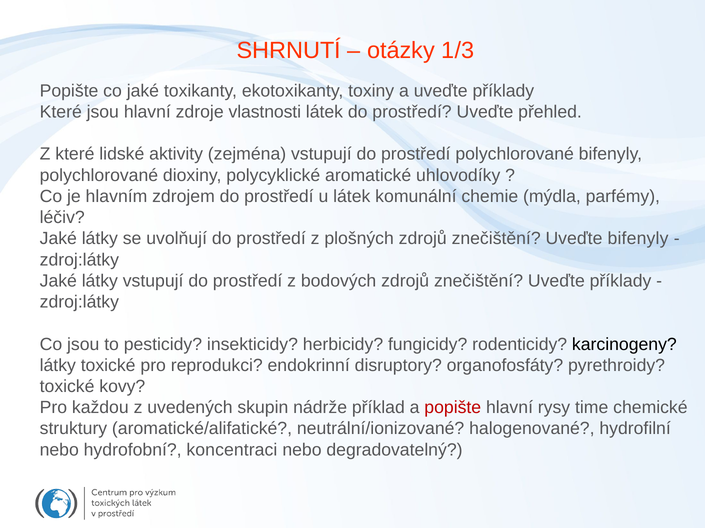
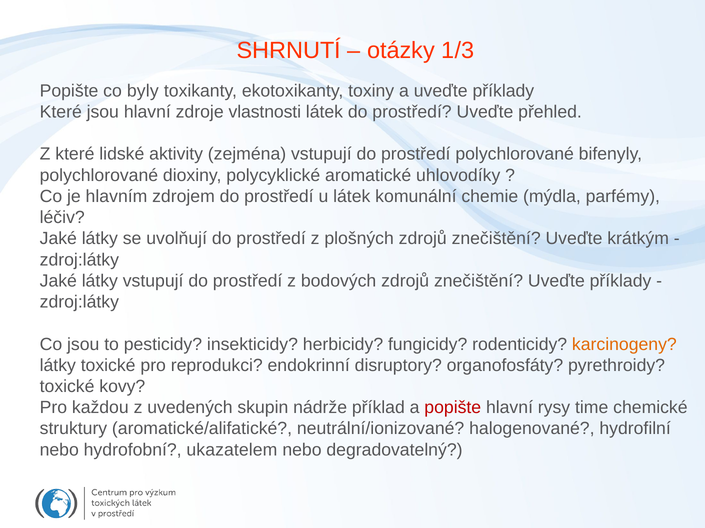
co jaké: jaké -> byly (143, 91)
Uveďte bifenyly: bifenyly -> krátkým (638, 239)
karcinogeny colour: black -> orange (624, 345)
koncentraci: koncentraci -> ukazatelem (232, 450)
